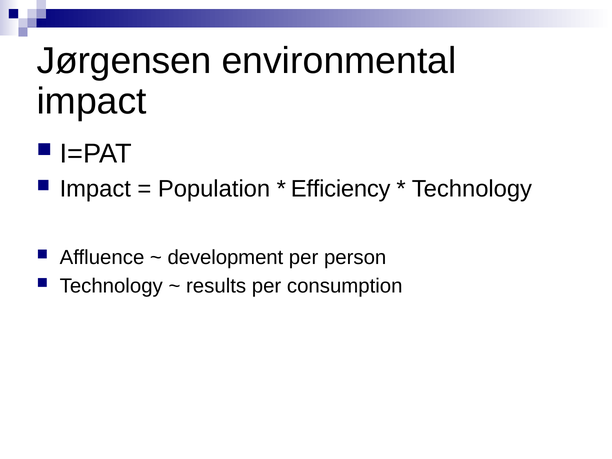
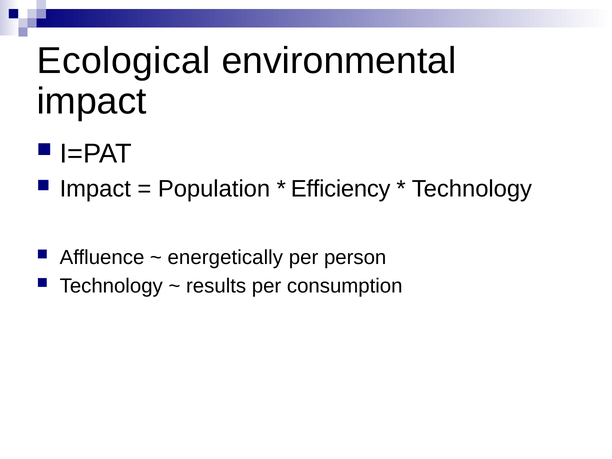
Jørgensen: Jørgensen -> Ecological (124, 61)
development: development -> energetically (225, 257)
